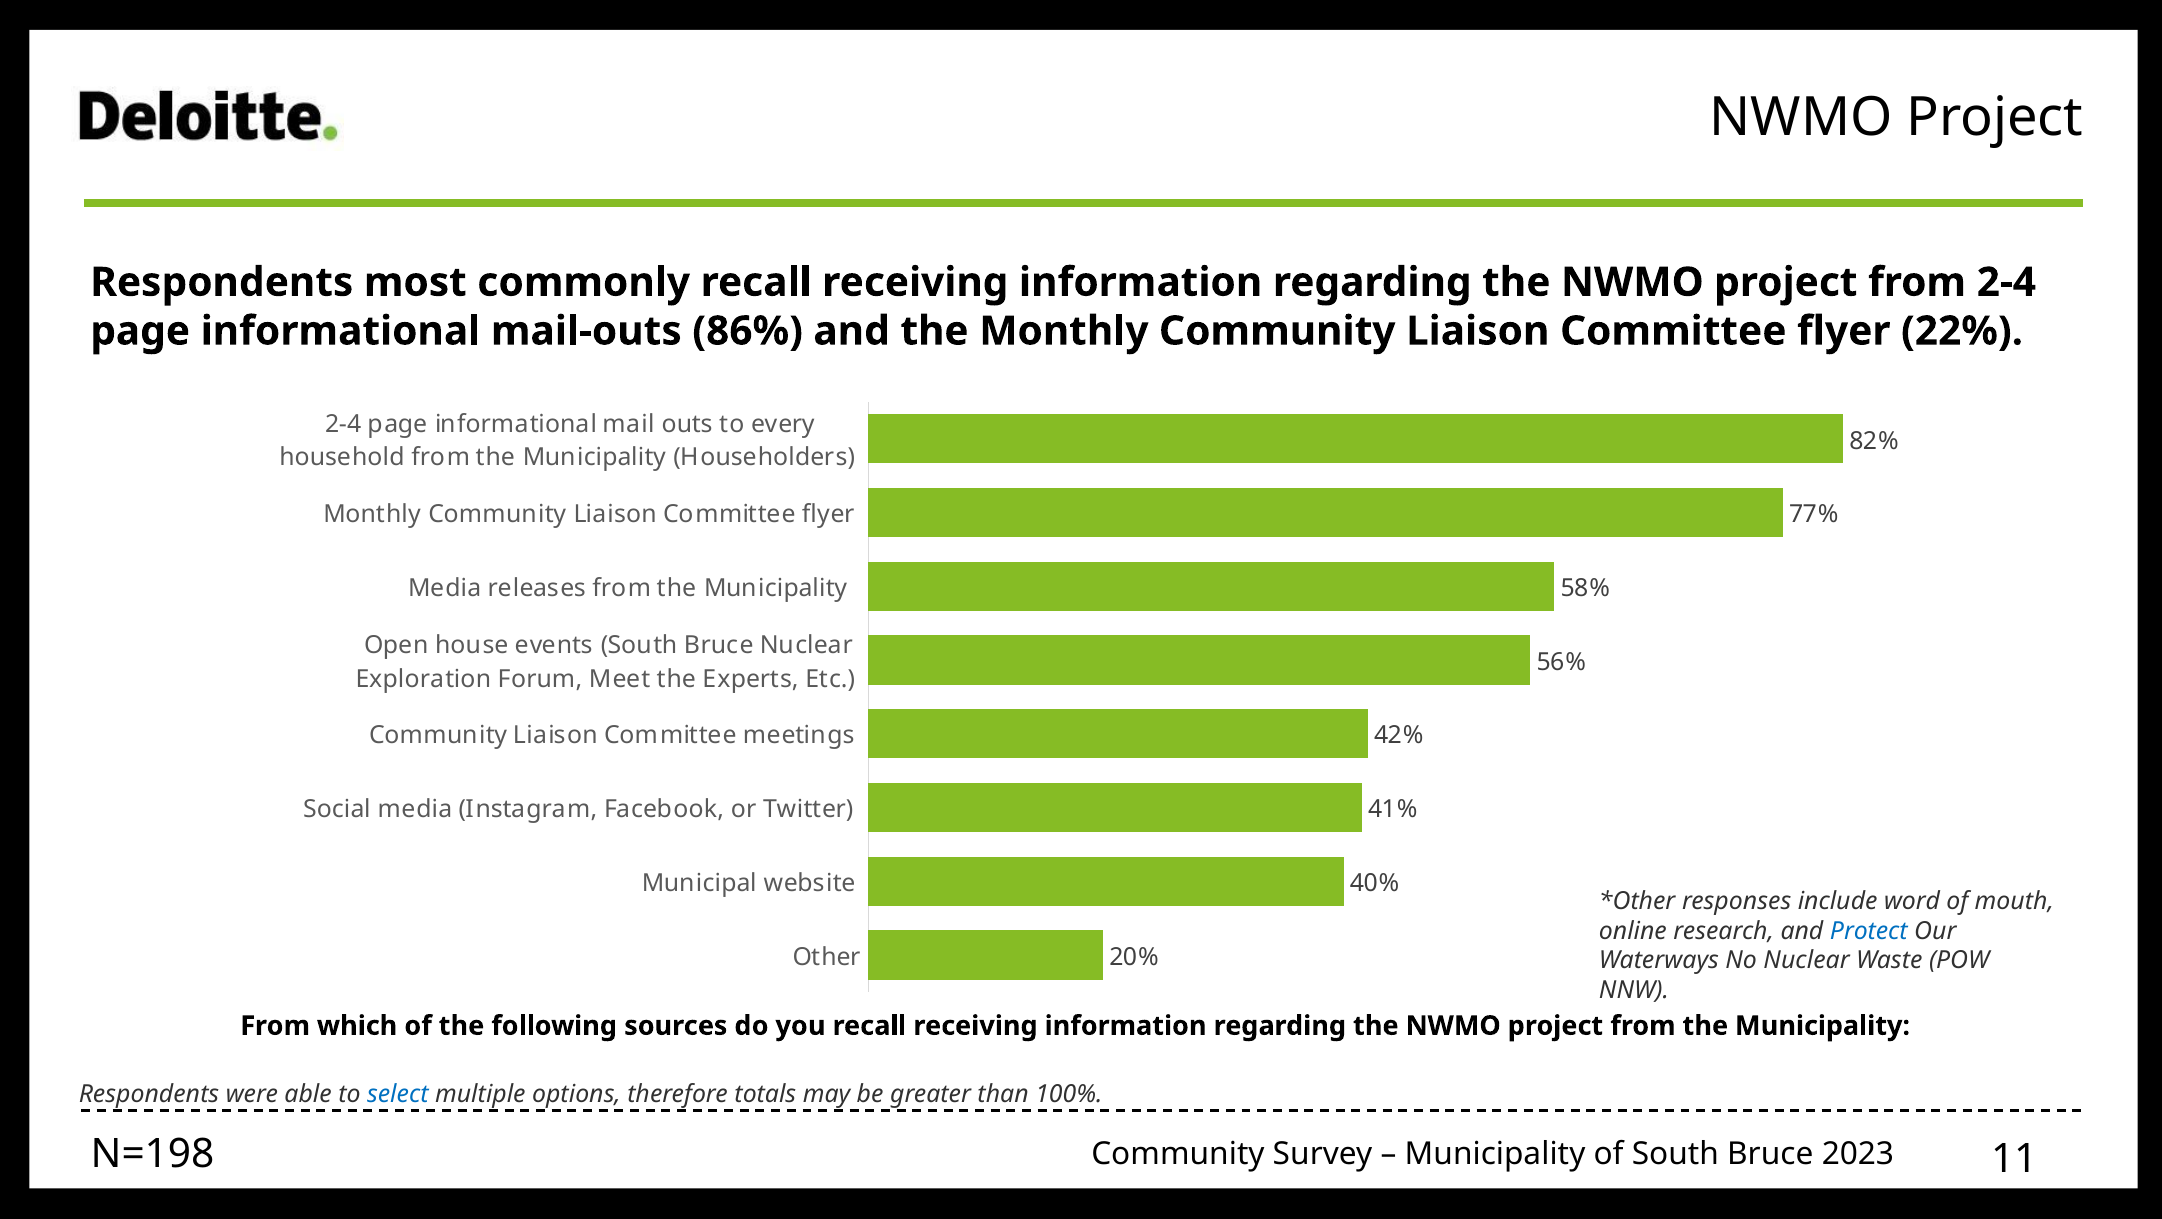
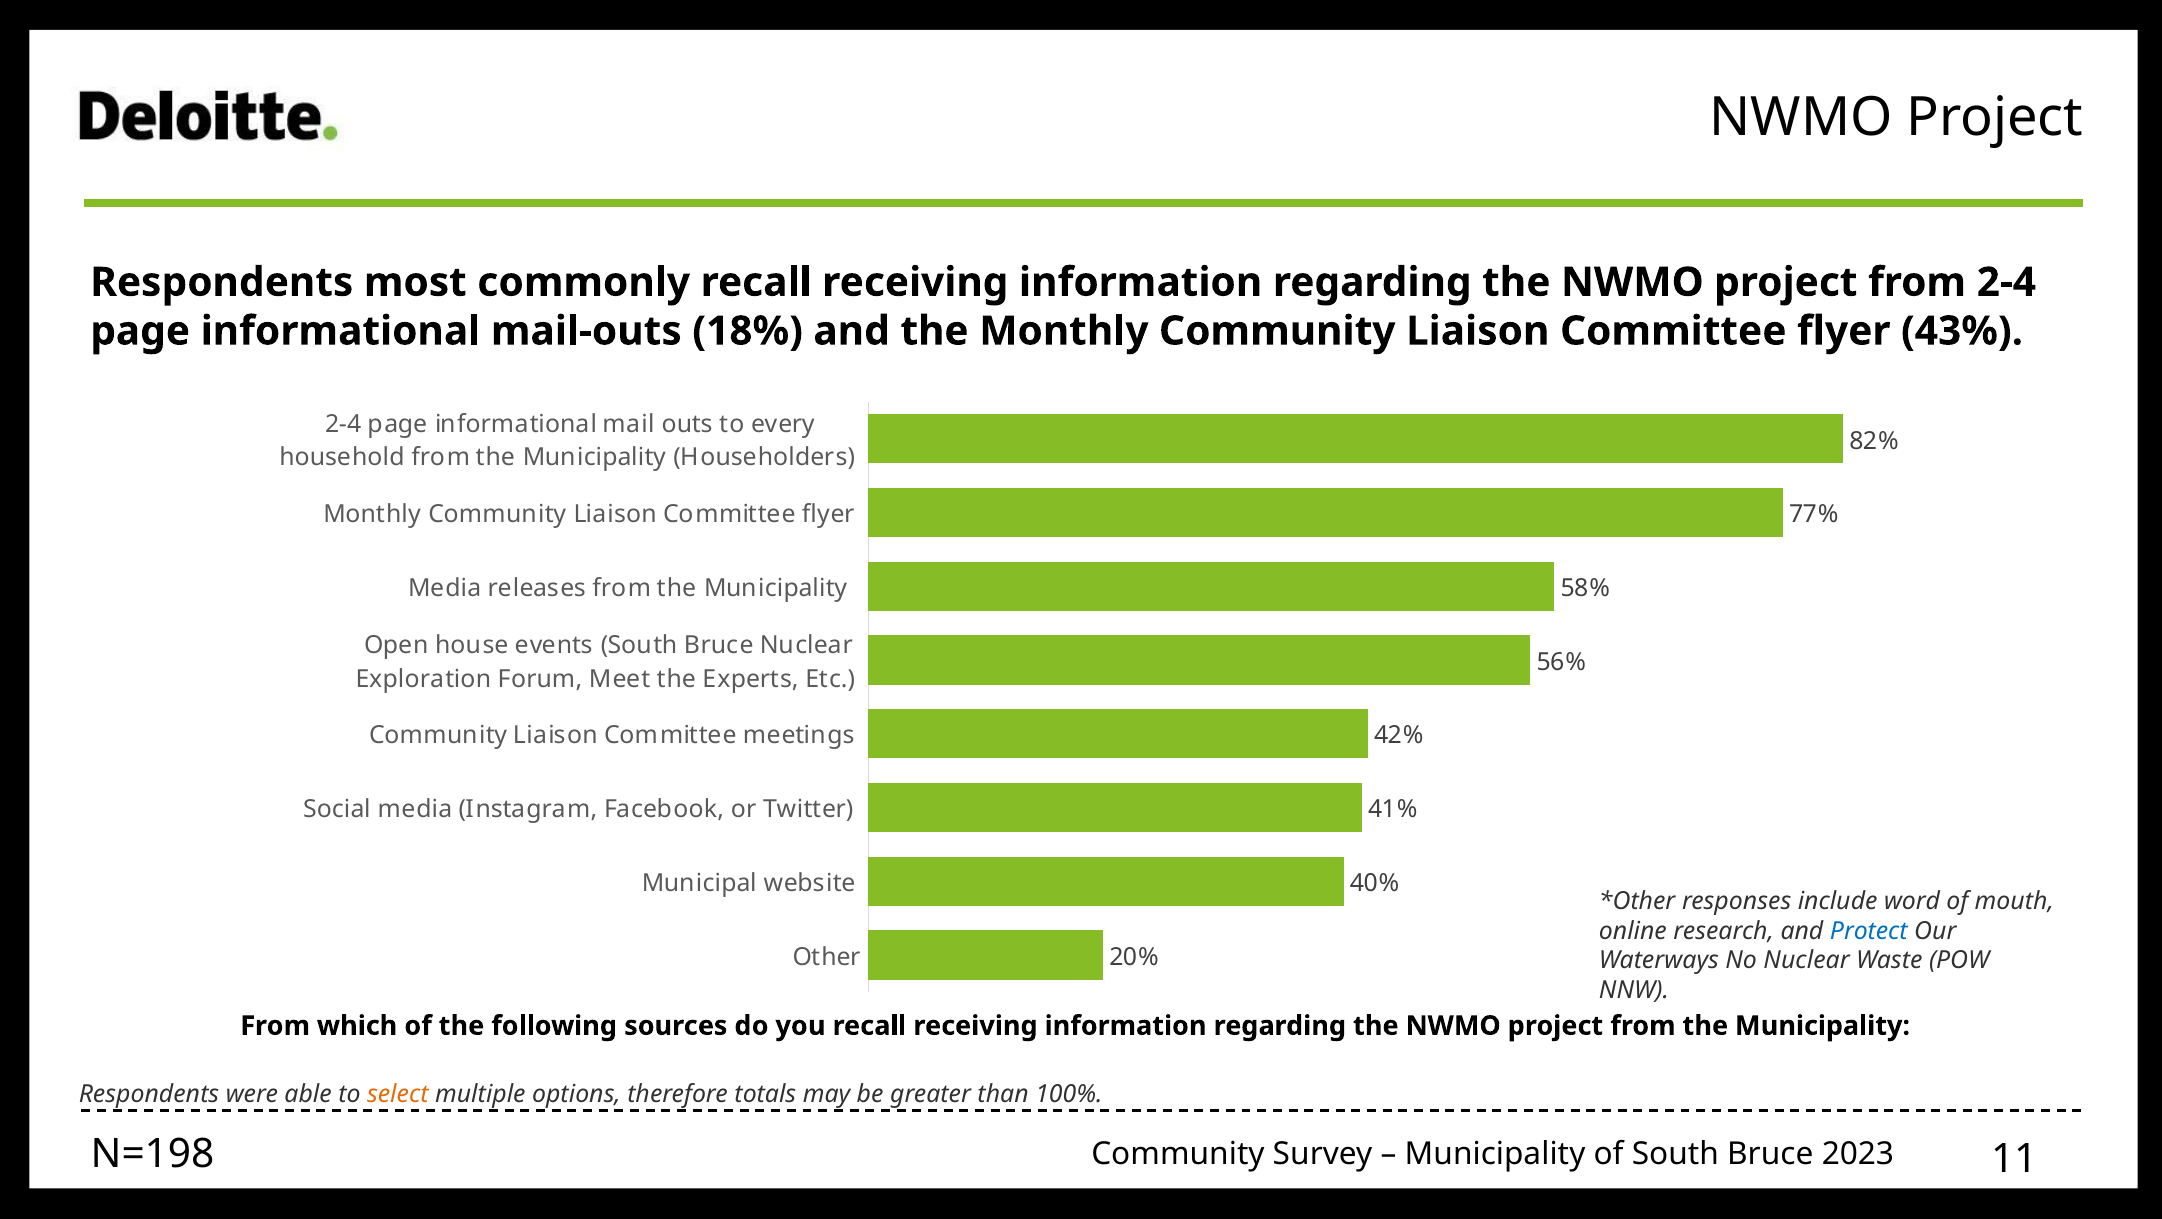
86%: 86% -> 18% (748, 331)
22%: 22% -> 43% (1962, 331)
select colour: blue -> orange (398, 1094)
